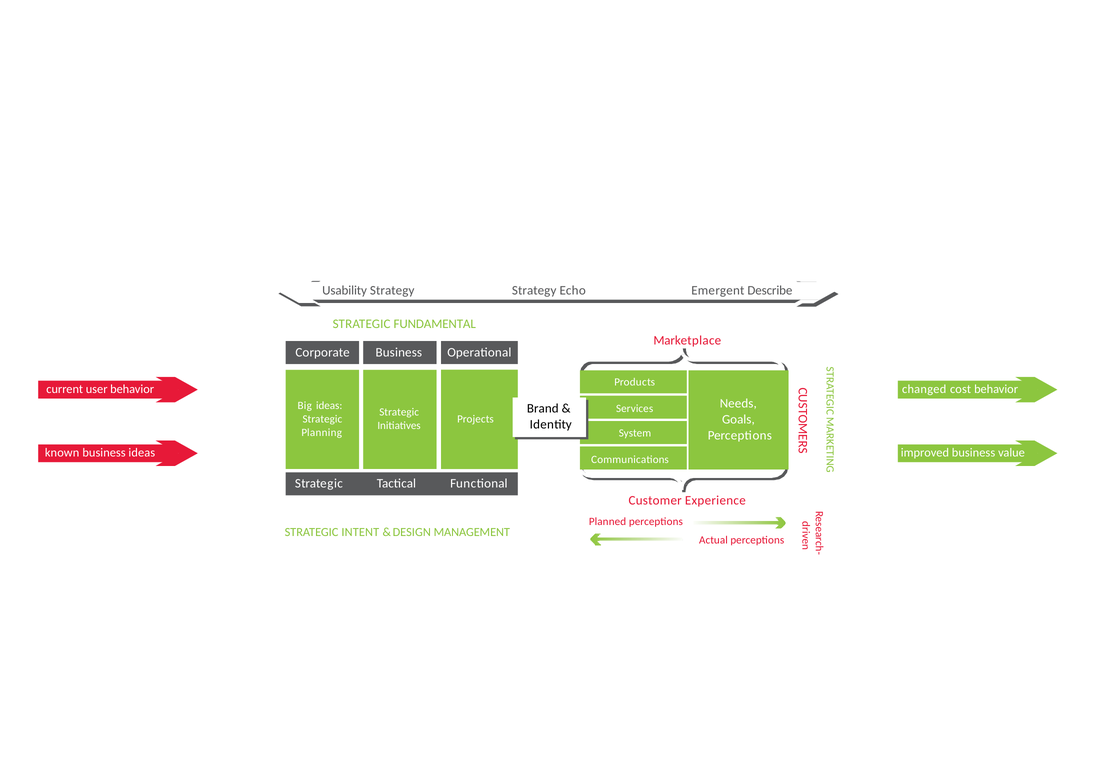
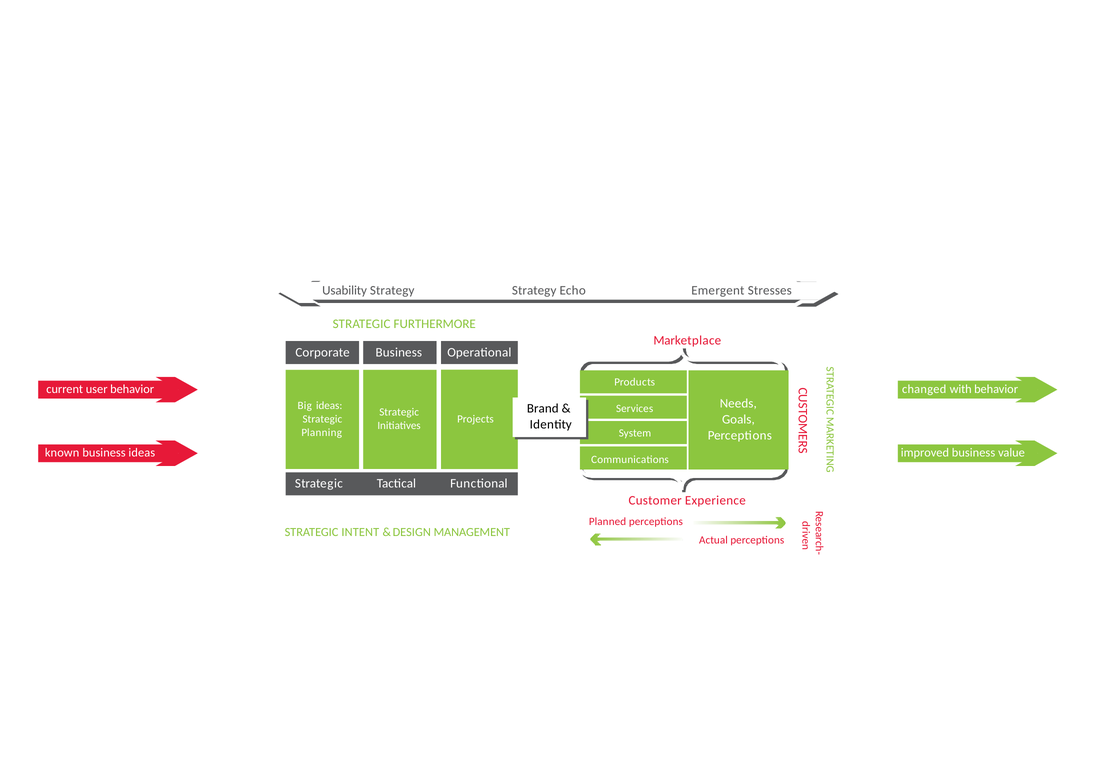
Describe: Describe -> Stresses (770, 290)
FUNDAMENTAL: FUNDAMENTAL -> FURTHERMORE (435, 324)
cost: cost -> with (961, 389)
